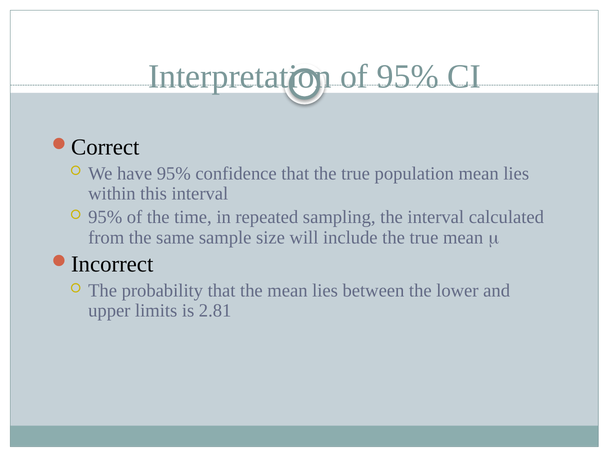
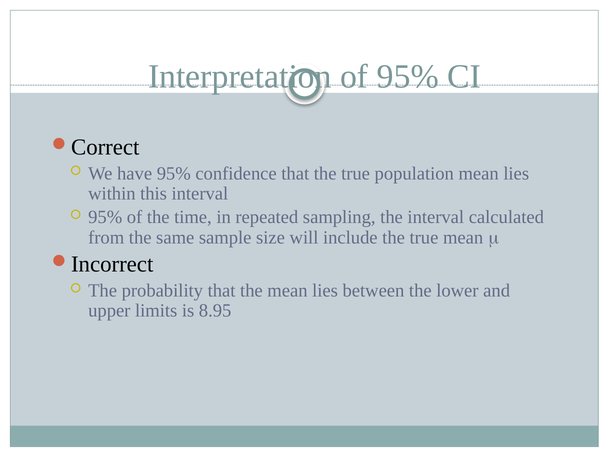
2.81: 2.81 -> 8.95 (215, 310)
